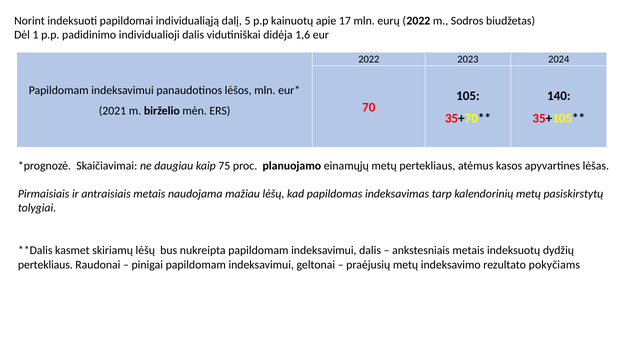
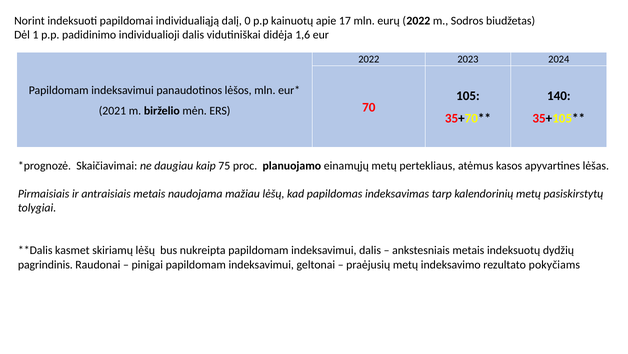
5: 5 -> 0 (248, 21)
pertekliaus: pertekliaus -> pagrindinis (45, 264)
